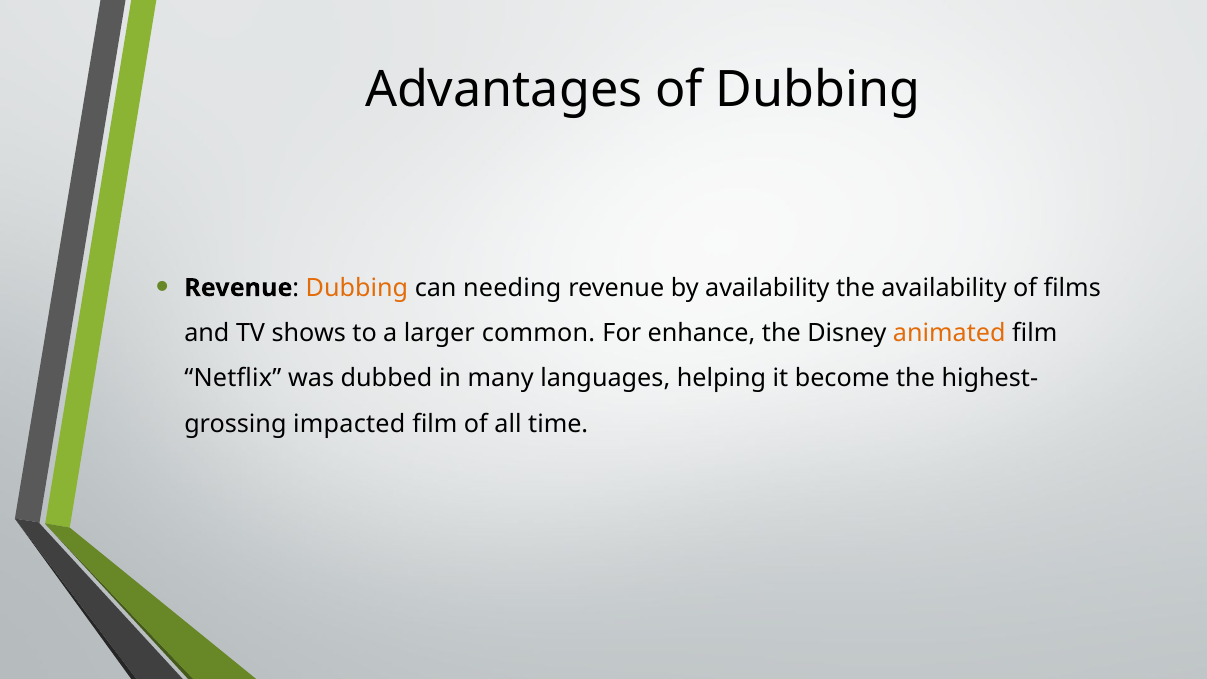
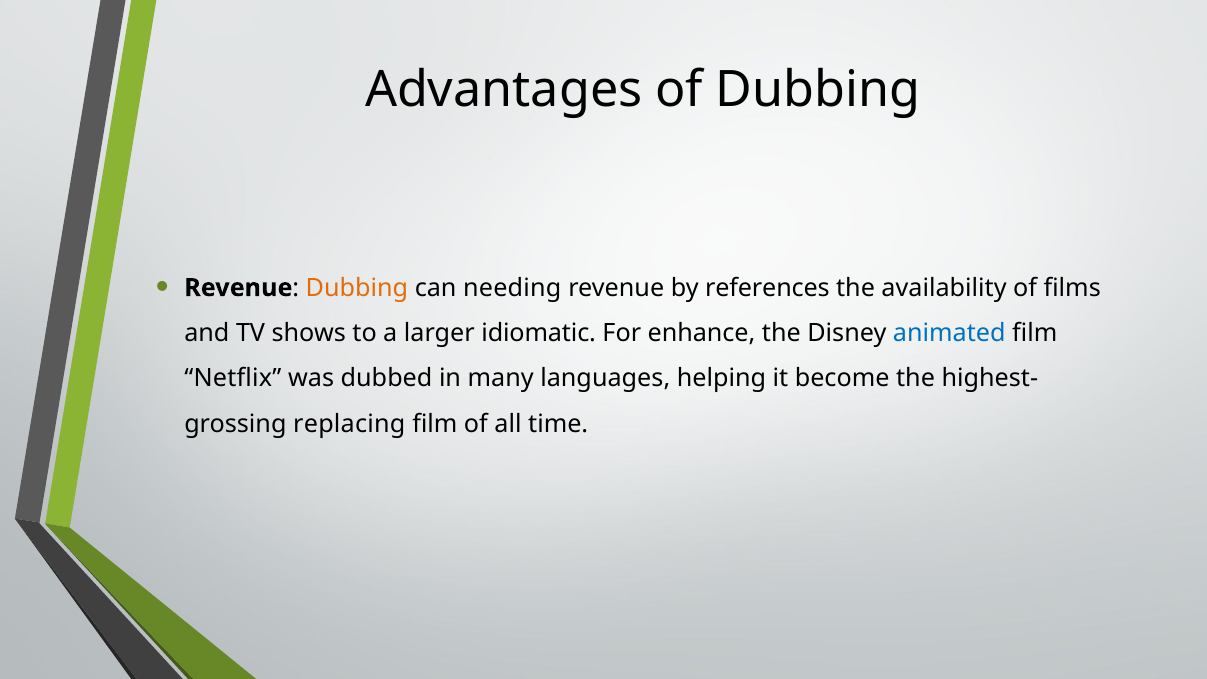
by availability: availability -> references (767, 288)
common: common -> idiomatic (539, 333)
animated colour: orange -> blue (949, 333)
impacted: impacted -> replacing (349, 424)
